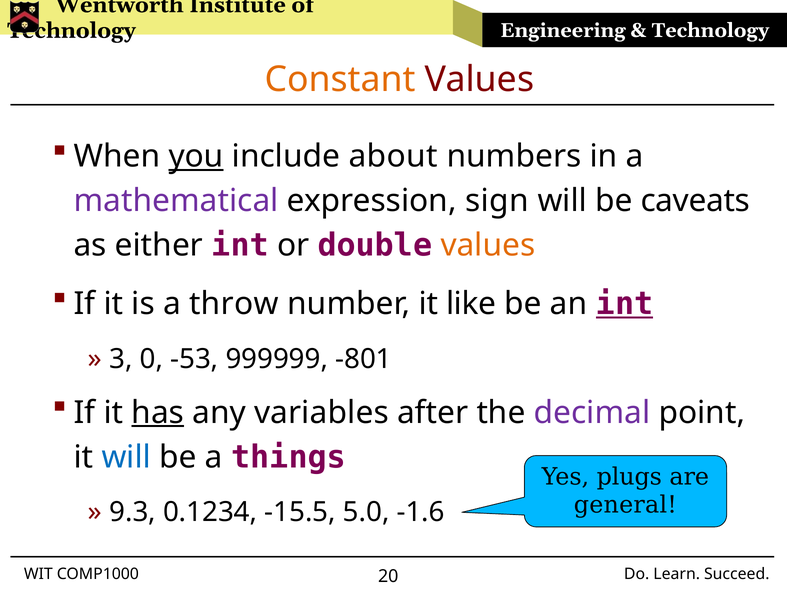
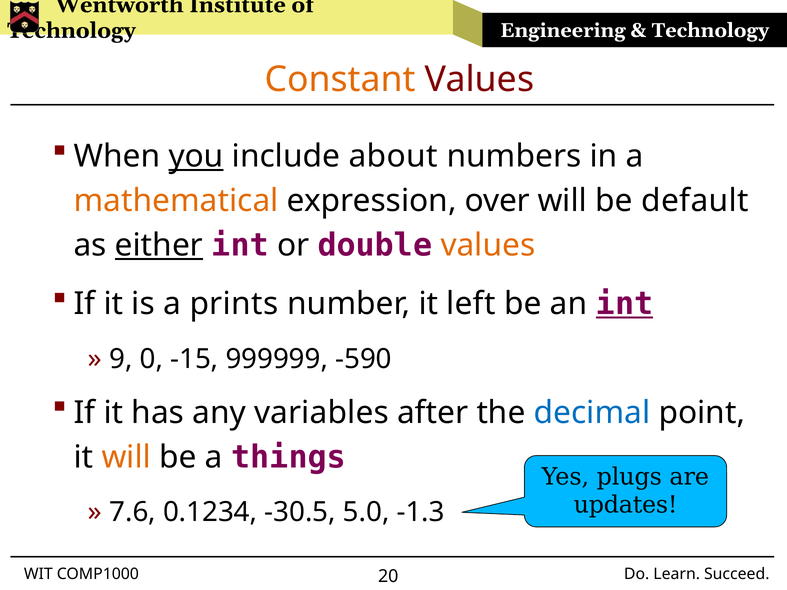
mathematical colour: purple -> orange (176, 201)
sign: sign -> over (497, 201)
caveats: caveats -> default (695, 201)
either underline: none -> present (159, 245)
throw: throw -> prints (234, 304)
like: like -> left (471, 304)
3: 3 -> 9 (121, 359)
-53: -53 -> -15 (194, 359)
-801: -801 -> -590 (363, 359)
has underline: present -> none (158, 413)
decimal colour: purple -> blue (592, 413)
will colour: blue -> orange (126, 457)
general: general -> updates (626, 505)
9.3: 9.3 -> 7.6 (133, 512)
-15.5: -15.5 -> -30.5 (300, 512)
-1.6: -1.6 -> -1.3 (421, 512)
